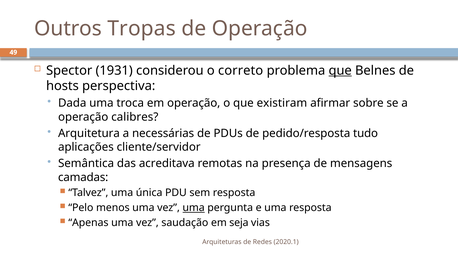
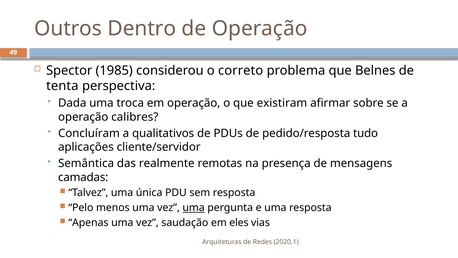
Tropas: Tropas -> Dentro (142, 29)
1931: 1931 -> 1985 (114, 70)
que underline: present -> none (340, 70)
hosts: hosts -> tenta (62, 86)
Arquitetura: Arquitetura -> Concluíram (89, 133)
necessárias: necessárias -> qualitativos (163, 133)
acreditava: acreditava -> realmente (167, 163)
seja: seja -> eles (239, 222)
